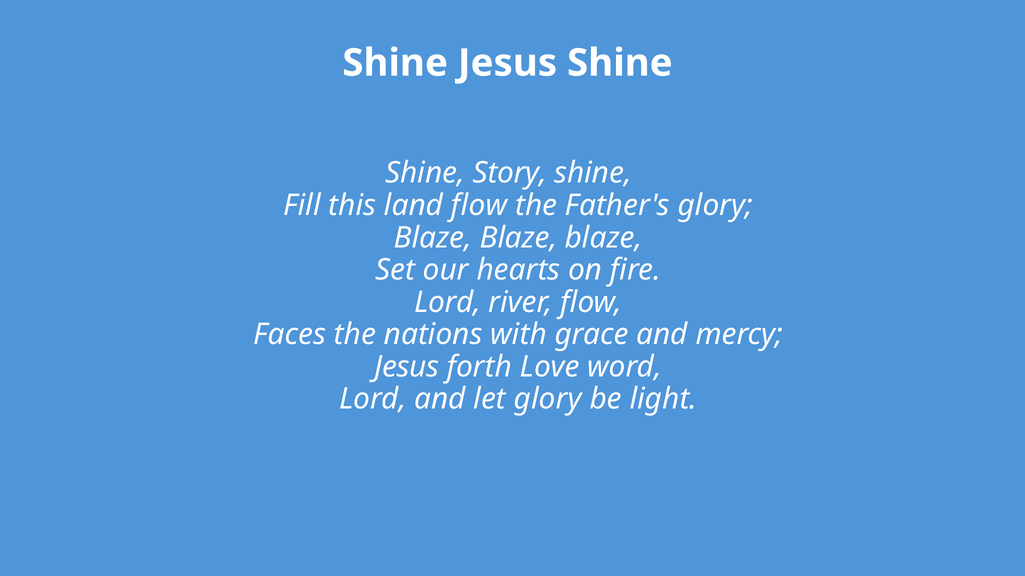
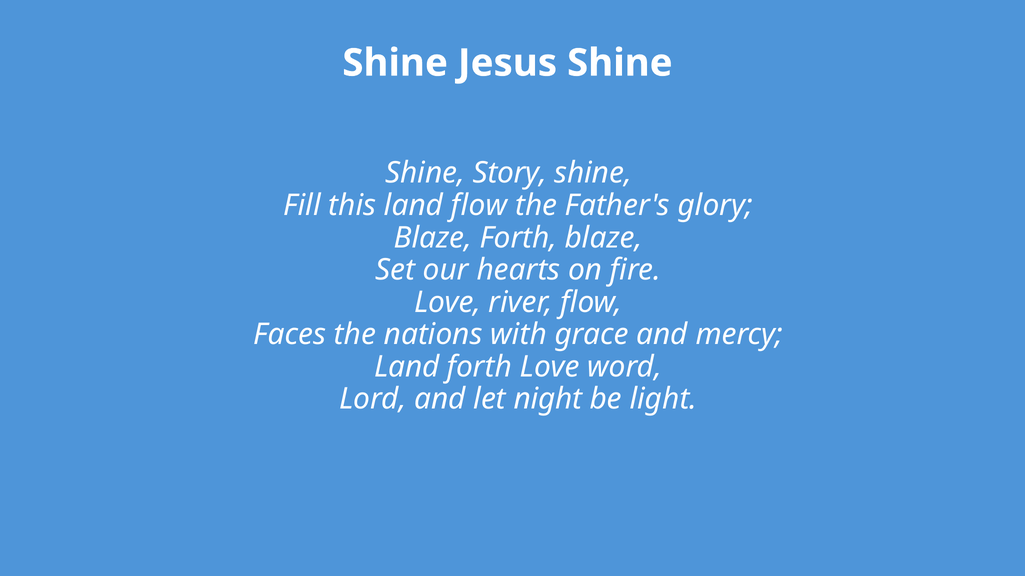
Blaze: Blaze -> Forth (518, 238)
Lord: Lord -> Love (448, 302)
Jesus: Jesus -> Land (407, 367)
let glory: glory -> night (548, 399)
